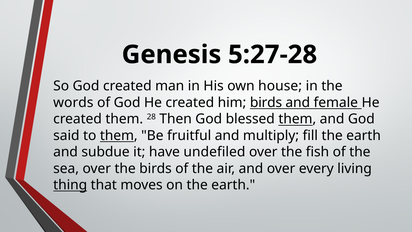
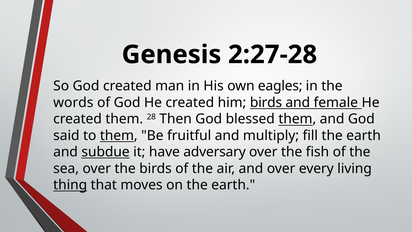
5:27-28: 5:27-28 -> 2:27-28 (273, 55)
house: house -> eagles (280, 86)
subdue underline: none -> present (106, 152)
undefiled: undefiled -> adversary (215, 152)
